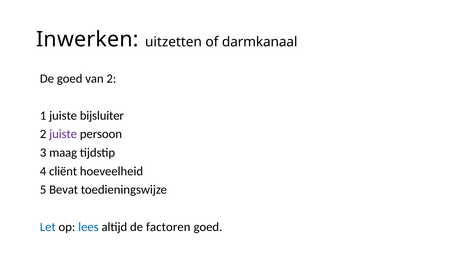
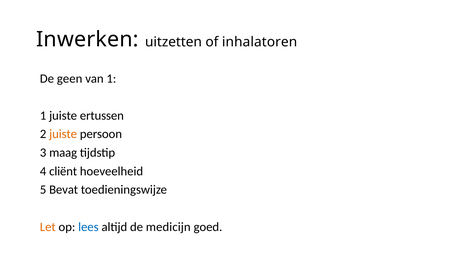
darmkanaal: darmkanaal -> inhalatoren (260, 42)
De goed: goed -> geen (70, 79)
van 2: 2 -> 1 (111, 79)
bijsluiter: bijsluiter -> ertussen (102, 116)
juiste colour: purple -> orange (63, 134)
Let colour: blue -> orange (48, 227)
factoren: factoren -> medicijn (168, 227)
